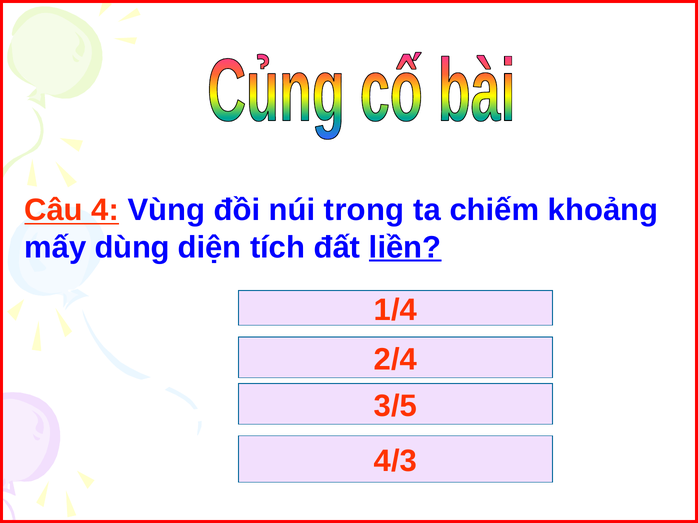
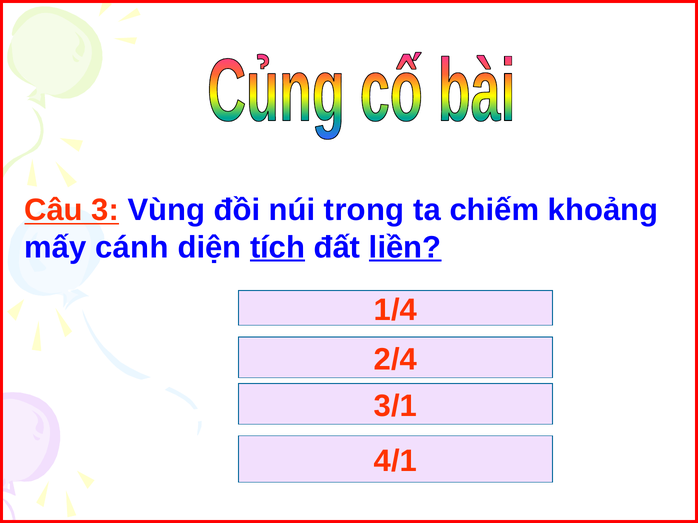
4: 4 -> 3 (105, 210)
dùng: dùng -> cánh (132, 248)
tích underline: none -> present (278, 248)
3/5: 3/5 -> 3/1 (395, 406)
4/3: 4/3 -> 4/1 (395, 462)
